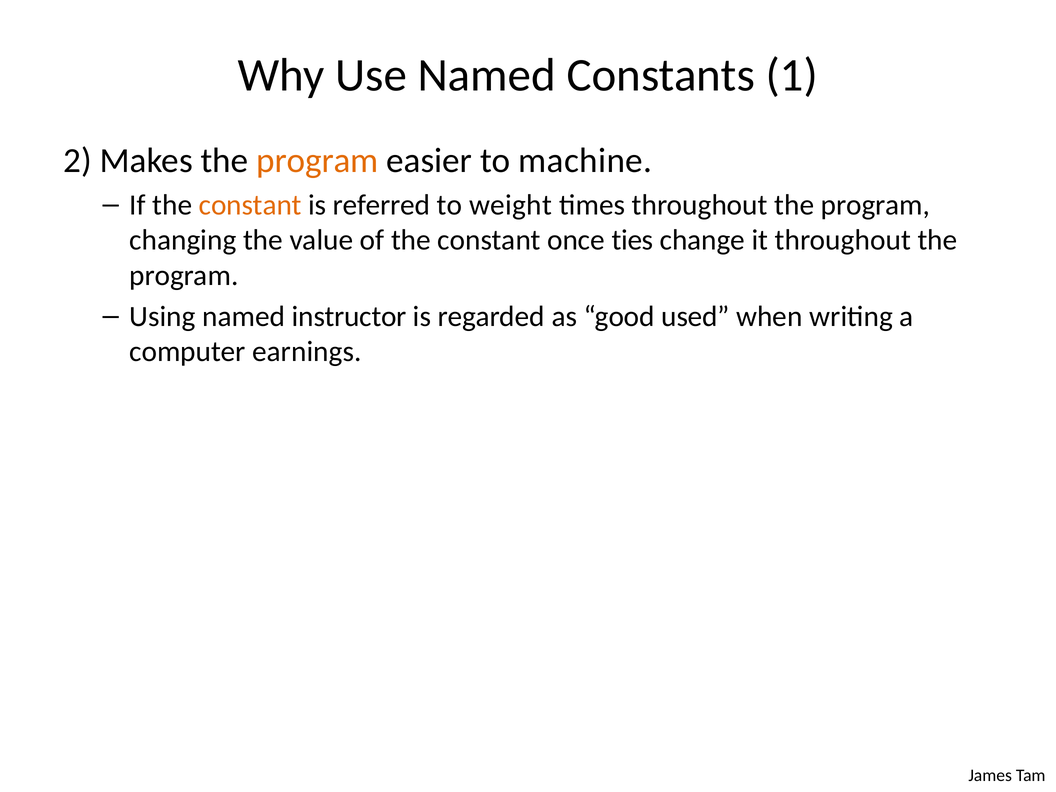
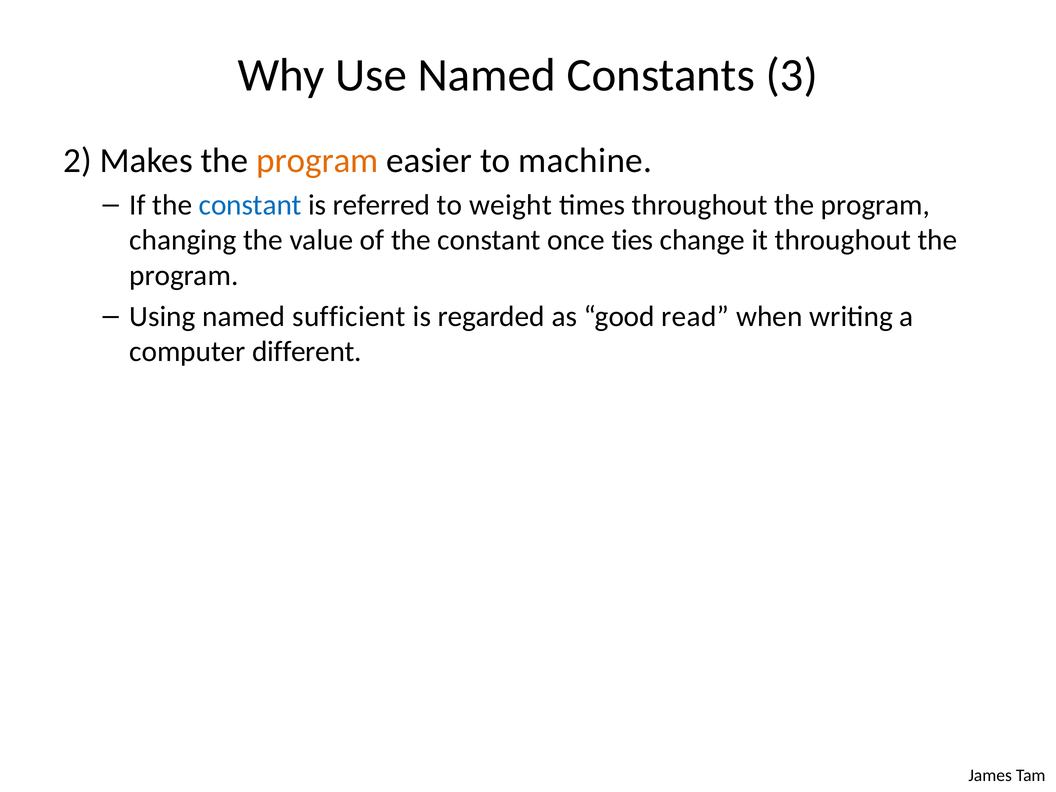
1: 1 -> 3 (792, 75)
constant colour: orange -> blue (250, 205)
instructor: instructor -> sufficient (349, 317)
used: used -> read (695, 317)
earnings: earnings -> different (307, 352)
